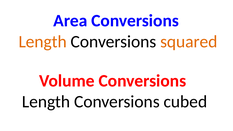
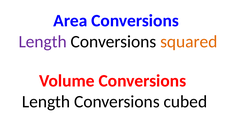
Length colour: orange -> purple (43, 42)
